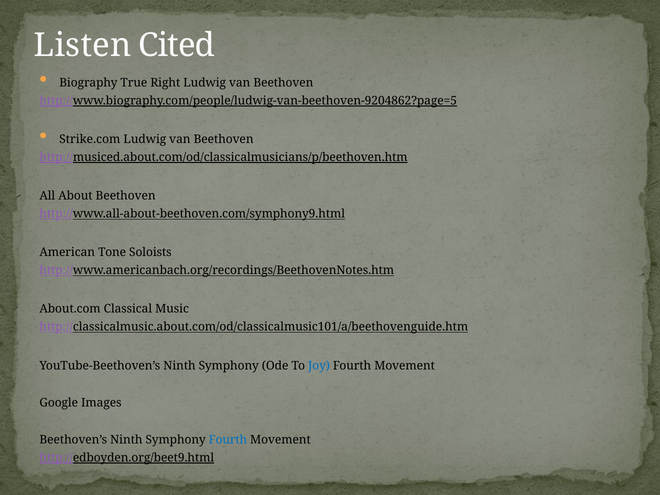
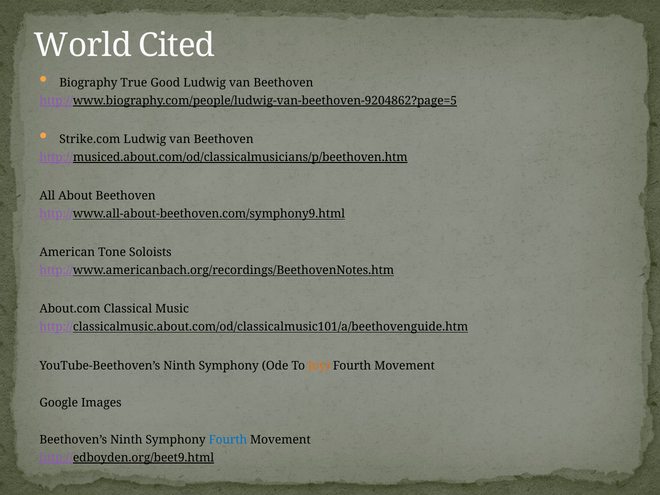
Listen: Listen -> World (83, 45)
Right: Right -> Good (165, 83)
Joy colour: blue -> orange (319, 366)
